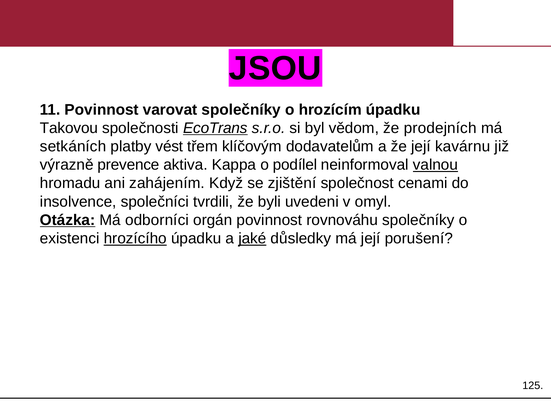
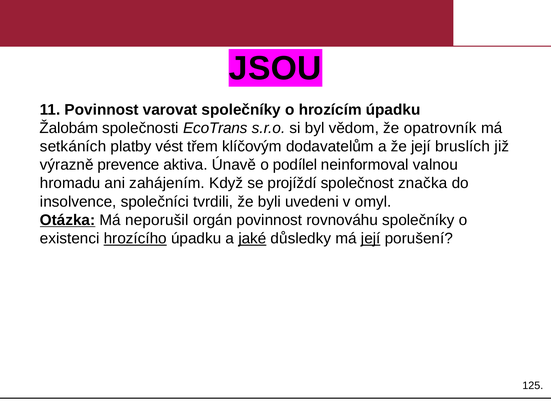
Takovou: Takovou -> Žalobám (69, 128)
EcoTrans underline: present -> none (215, 128)
prodejních: prodejních -> opatrovník (440, 128)
kavárnu: kavárnu -> bruslích (463, 146)
Kappa: Kappa -> Únavě (234, 165)
valnou underline: present -> none (435, 165)
zjištění: zjištění -> projíždí (292, 183)
cenami: cenami -> značka (423, 183)
odborníci: odborníci -> neporušil (157, 220)
její underline: none -> present (371, 238)
